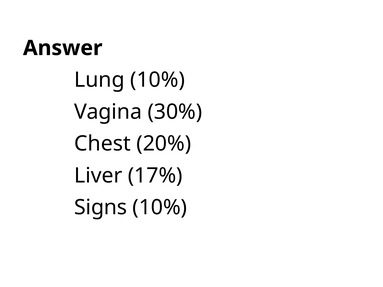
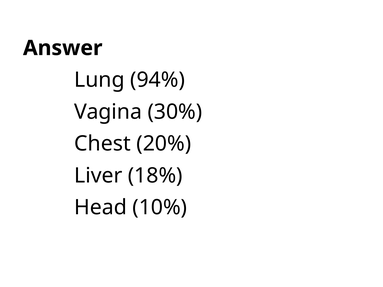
Lung 10%: 10% -> 94% (158, 80)
17%: 17% -> 18% (155, 176)
Signs: Signs -> Head (101, 208)
